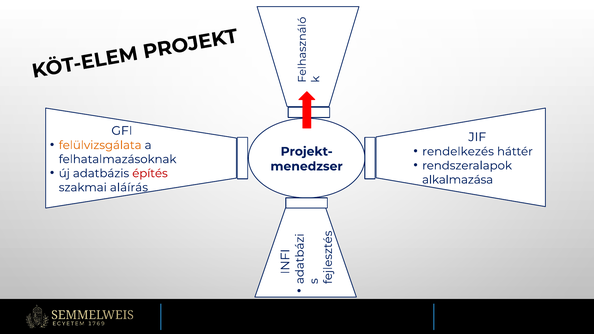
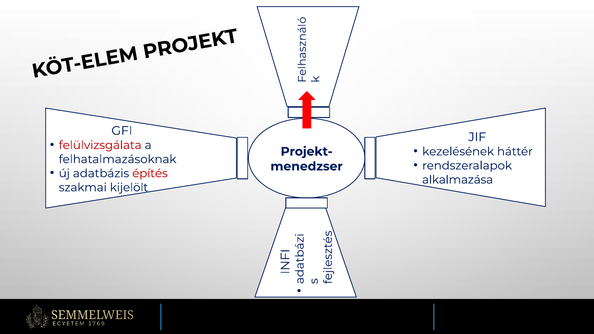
felülvizsgálata colour: orange -> red (100, 145)
rendelkezés: rendelkezés -> kezelésének (458, 152)
aláírás: aláírás -> kijelölt (129, 188)
